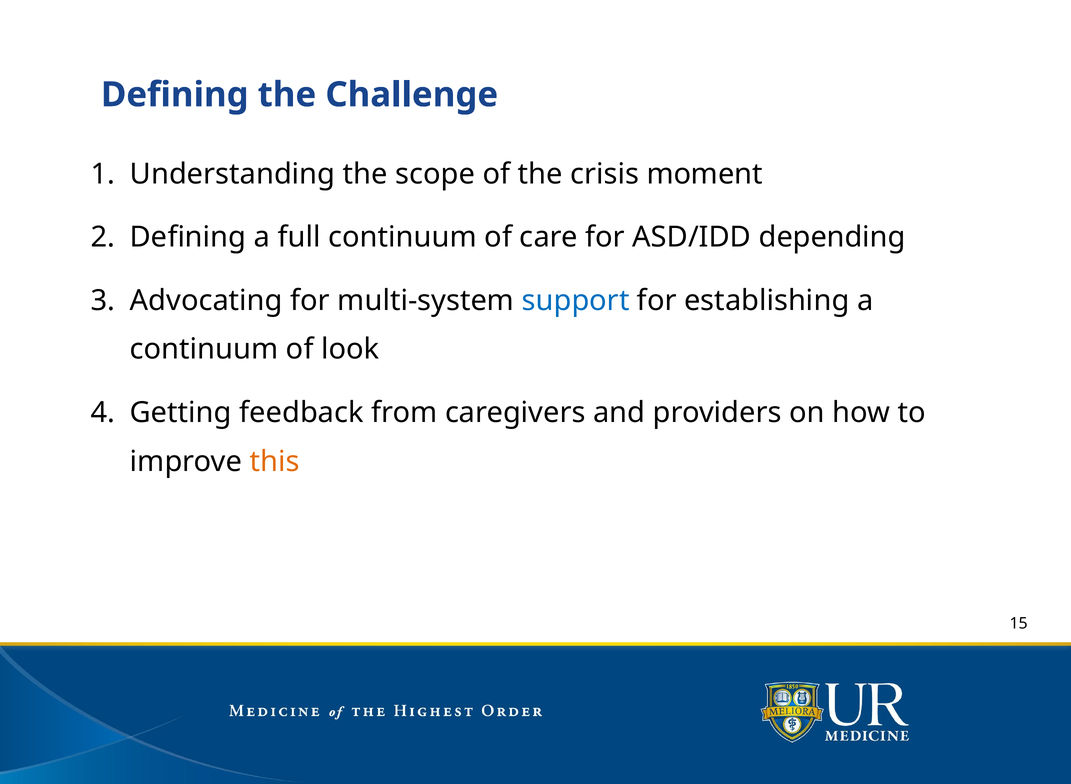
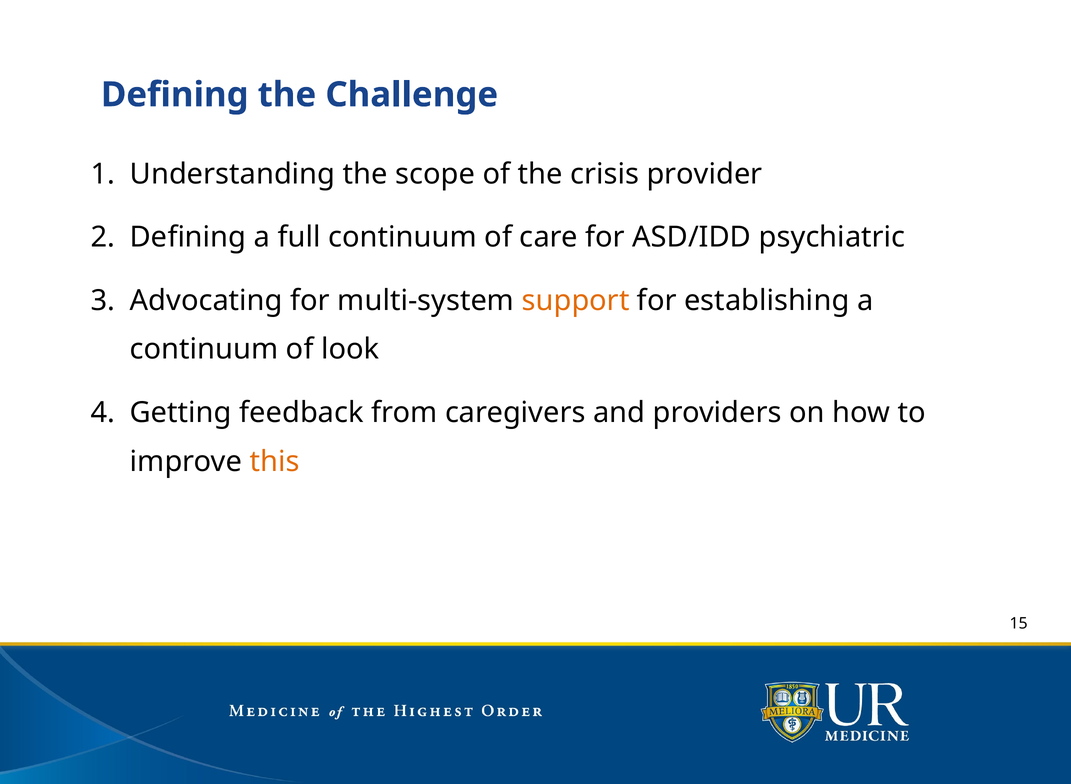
moment: moment -> provider (704, 174)
depending: depending -> psychiatric (832, 237)
support colour: blue -> orange (576, 301)
